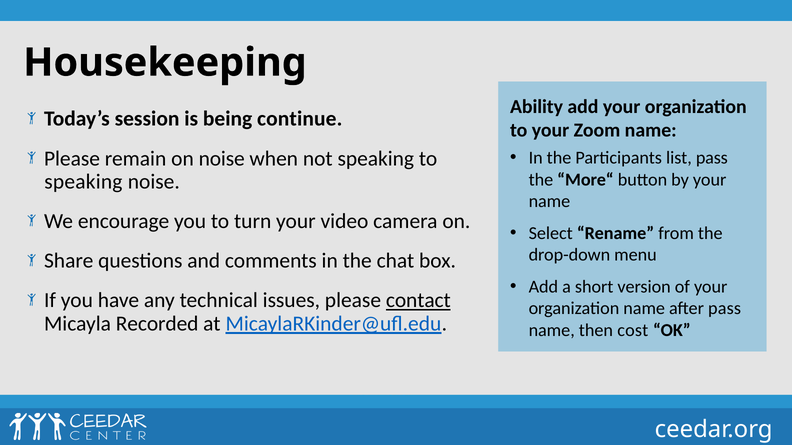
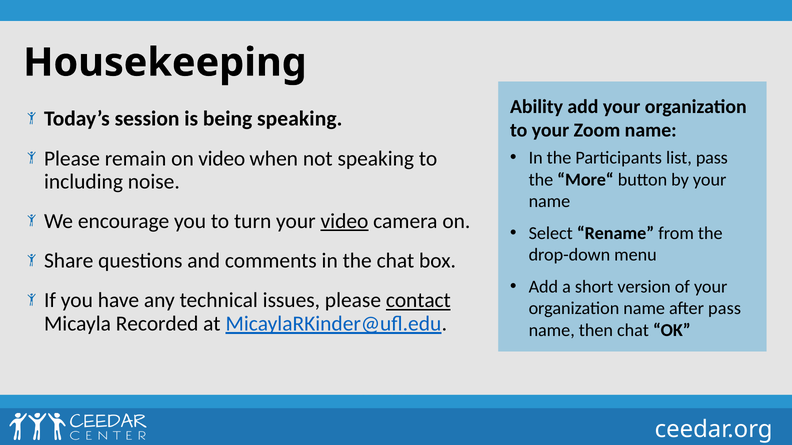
being continue: continue -> speaking (300, 119)
on noise: noise -> video (222, 159)
speaking: speaking -> including (84, 182)
video underline: none -> present (344, 221)
then cost: cost -> chat (633, 330)
